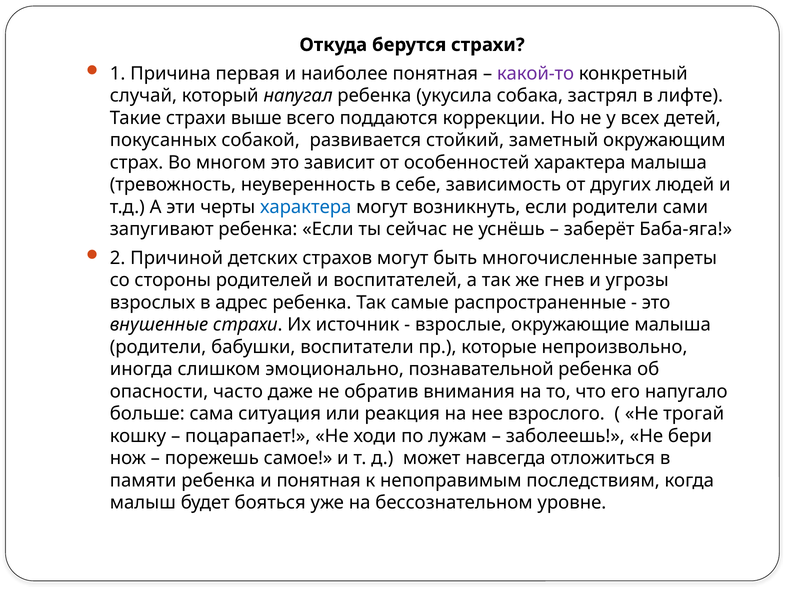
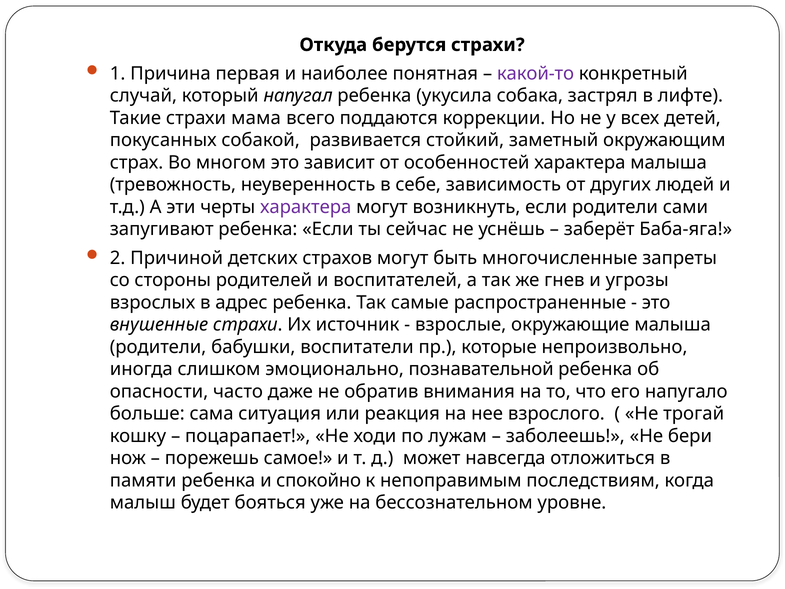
выше: выше -> мама (256, 118)
характера colour: blue -> purple (306, 207)
и понятная: понятная -> спокойно (319, 480)
